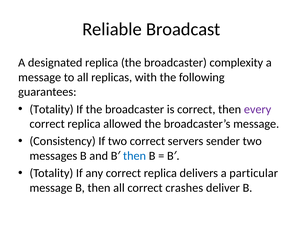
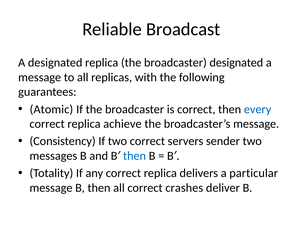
broadcaster complexity: complexity -> designated (236, 63)
Totality: Totality -> Atomic (51, 109)
every colour: purple -> blue (258, 109)
allowed: allowed -> achieve (122, 124)
